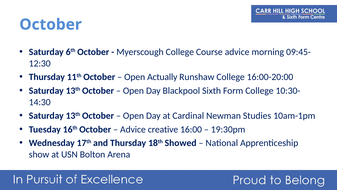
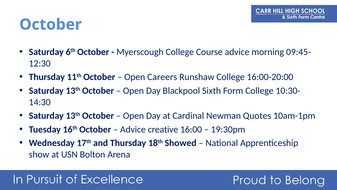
Actually: Actually -> Careers (162, 77)
Studies: Studies -> Quotes (257, 116)
